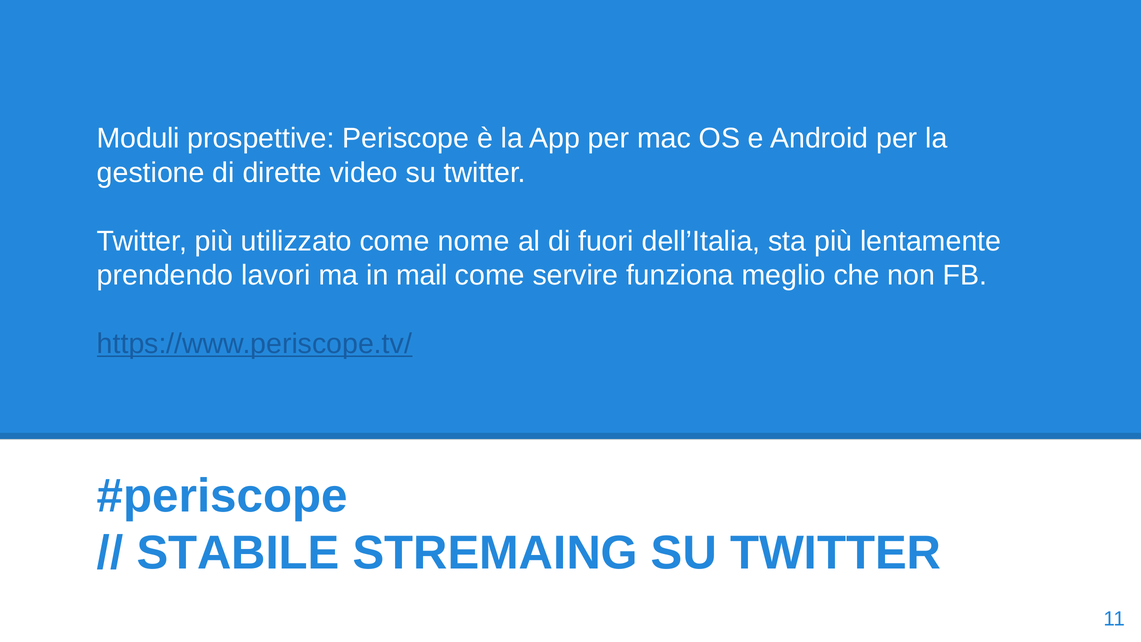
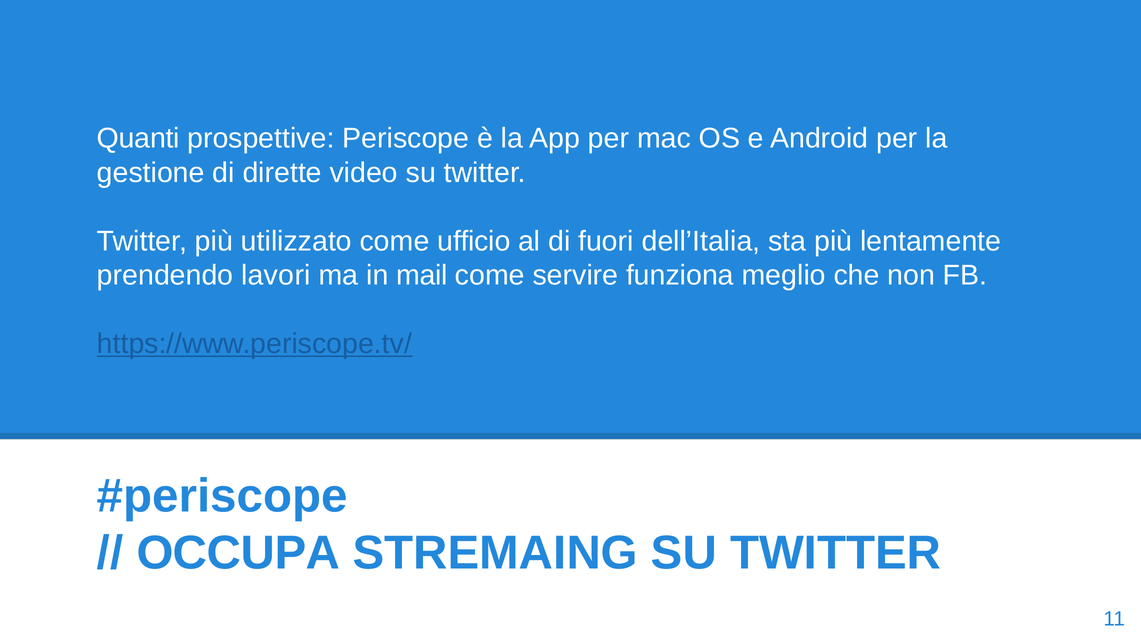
Moduli: Moduli -> Quanti (138, 138)
nome: nome -> ufficio (474, 241)
STABILE: STABILE -> OCCUPA (238, 553)
